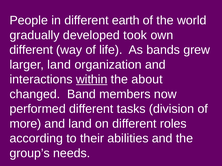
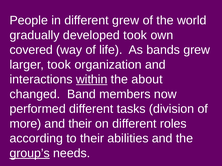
different earth: earth -> grew (126, 20)
different: different -> covered (31, 50)
larger land: land -> took (59, 65)
and land: land -> their (80, 124)
group’s underline: none -> present (30, 154)
